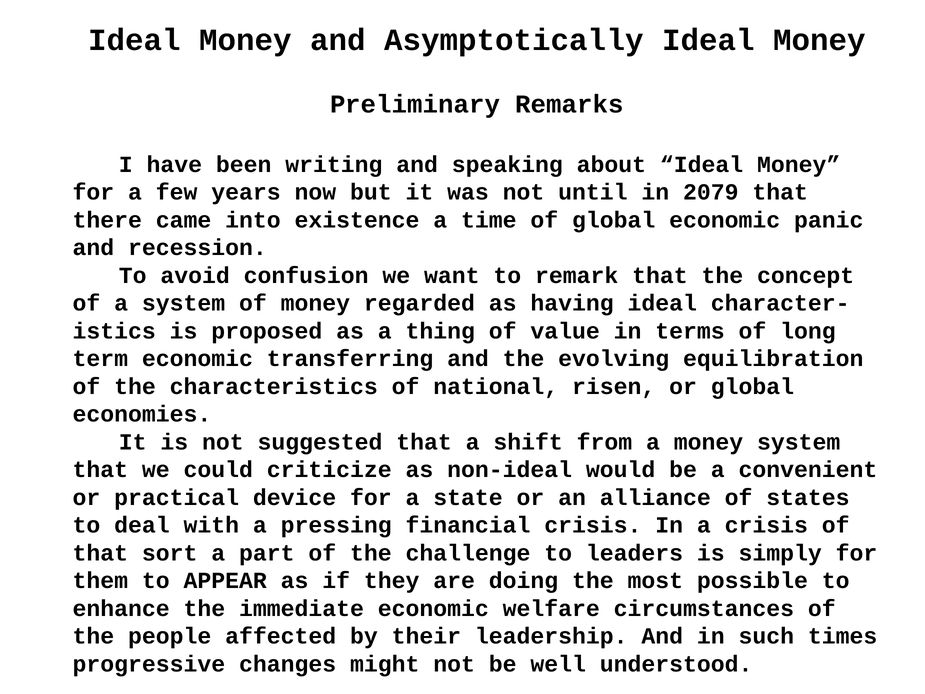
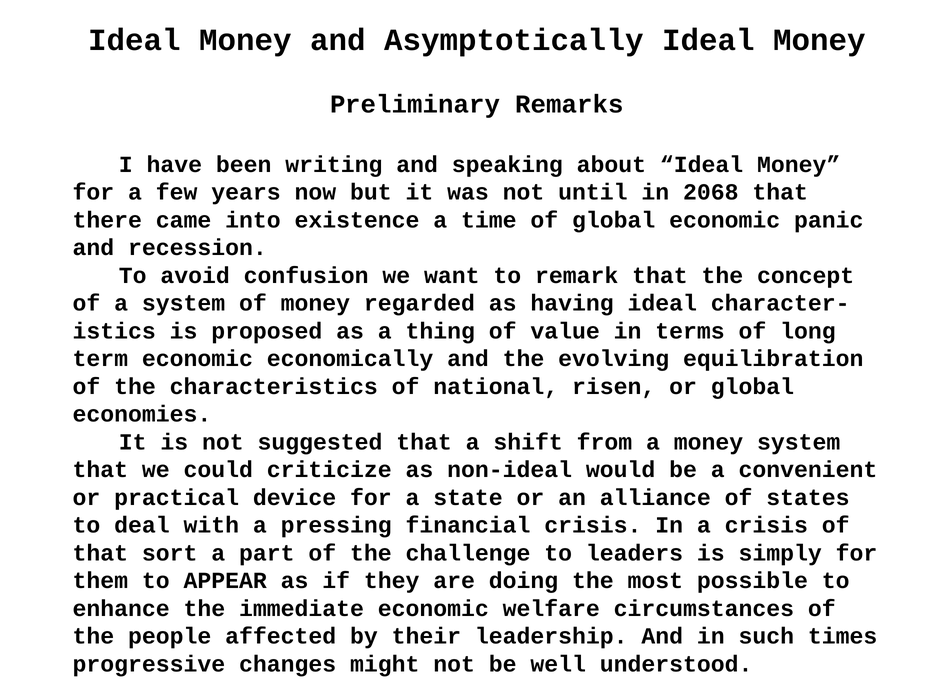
2079: 2079 -> 2068 (711, 192)
transferring: transferring -> economically (350, 359)
